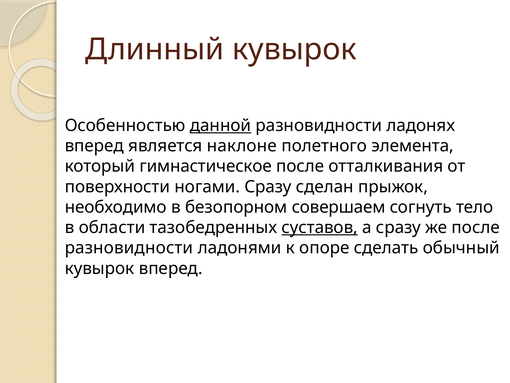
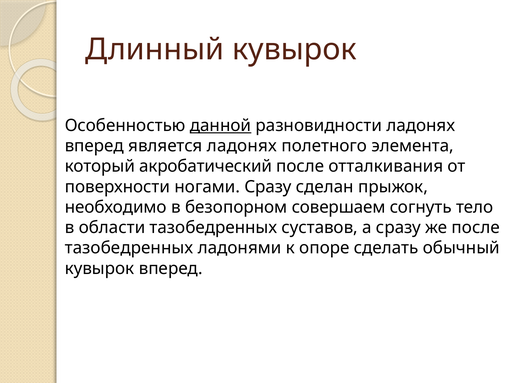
является наклоне: наклоне -> ладонях (242, 146)
гимнастическое: гимнастическое -> акробатический (206, 166)
суставов underline: present -> none (320, 227)
разновидности: разновидности -> тазобедренных (129, 248)
